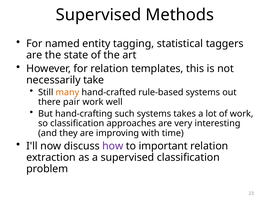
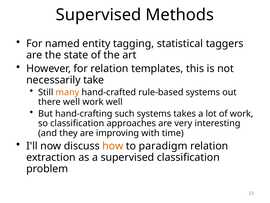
there pair: pair -> well (71, 102)
how colour: purple -> orange (113, 146)
important: important -> paradigm (163, 146)
